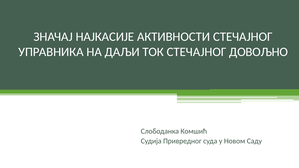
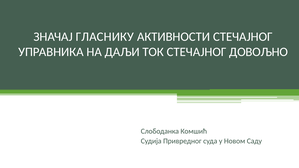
НАЈКАСИЈЕ: НАЈКАСИЈЕ -> ГЛАСНИКУ (105, 37)
